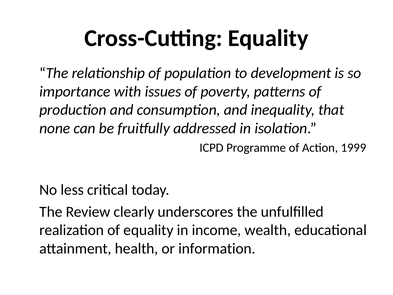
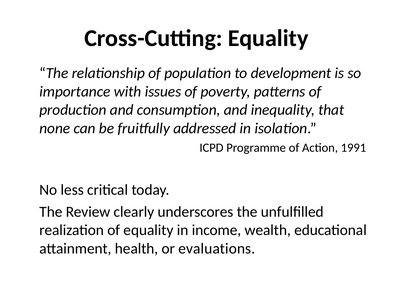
1999: 1999 -> 1991 (353, 148)
information: information -> evaluations (217, 248)
